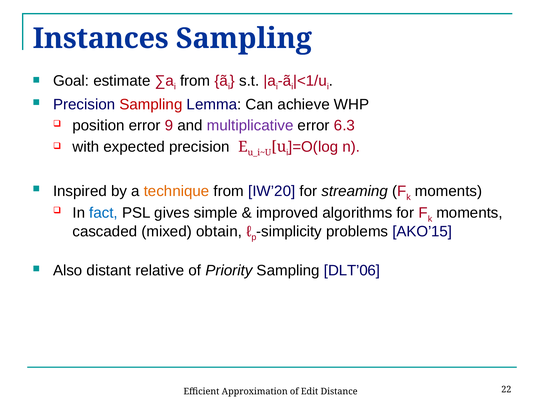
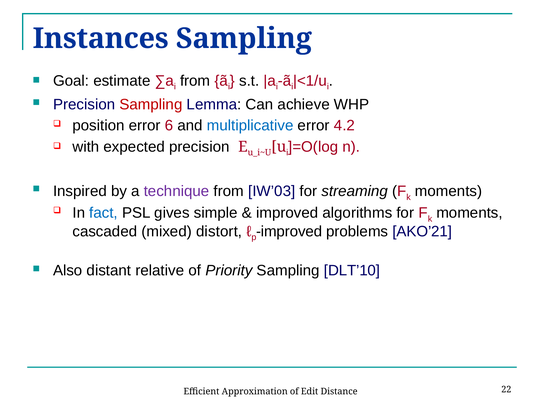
9: 9 -> 6 (169, 126)
multiplicative colour: purple -> blue (250, 126)
6.3: 6.3 -> 4.2 (344, 126)
technique colour: orange -> purple (177, 191)
IW’20: IW’20 -> IW’03 (272, 191)
obtain: obtain -> distort (219, 232)
simplicity: simplicity -> improved (289, 232)
AKO’15: AKO’15 -> AKO’21 (422, 232)
DLT’06: DLT’06 -> DLT’10 (352, 271)
